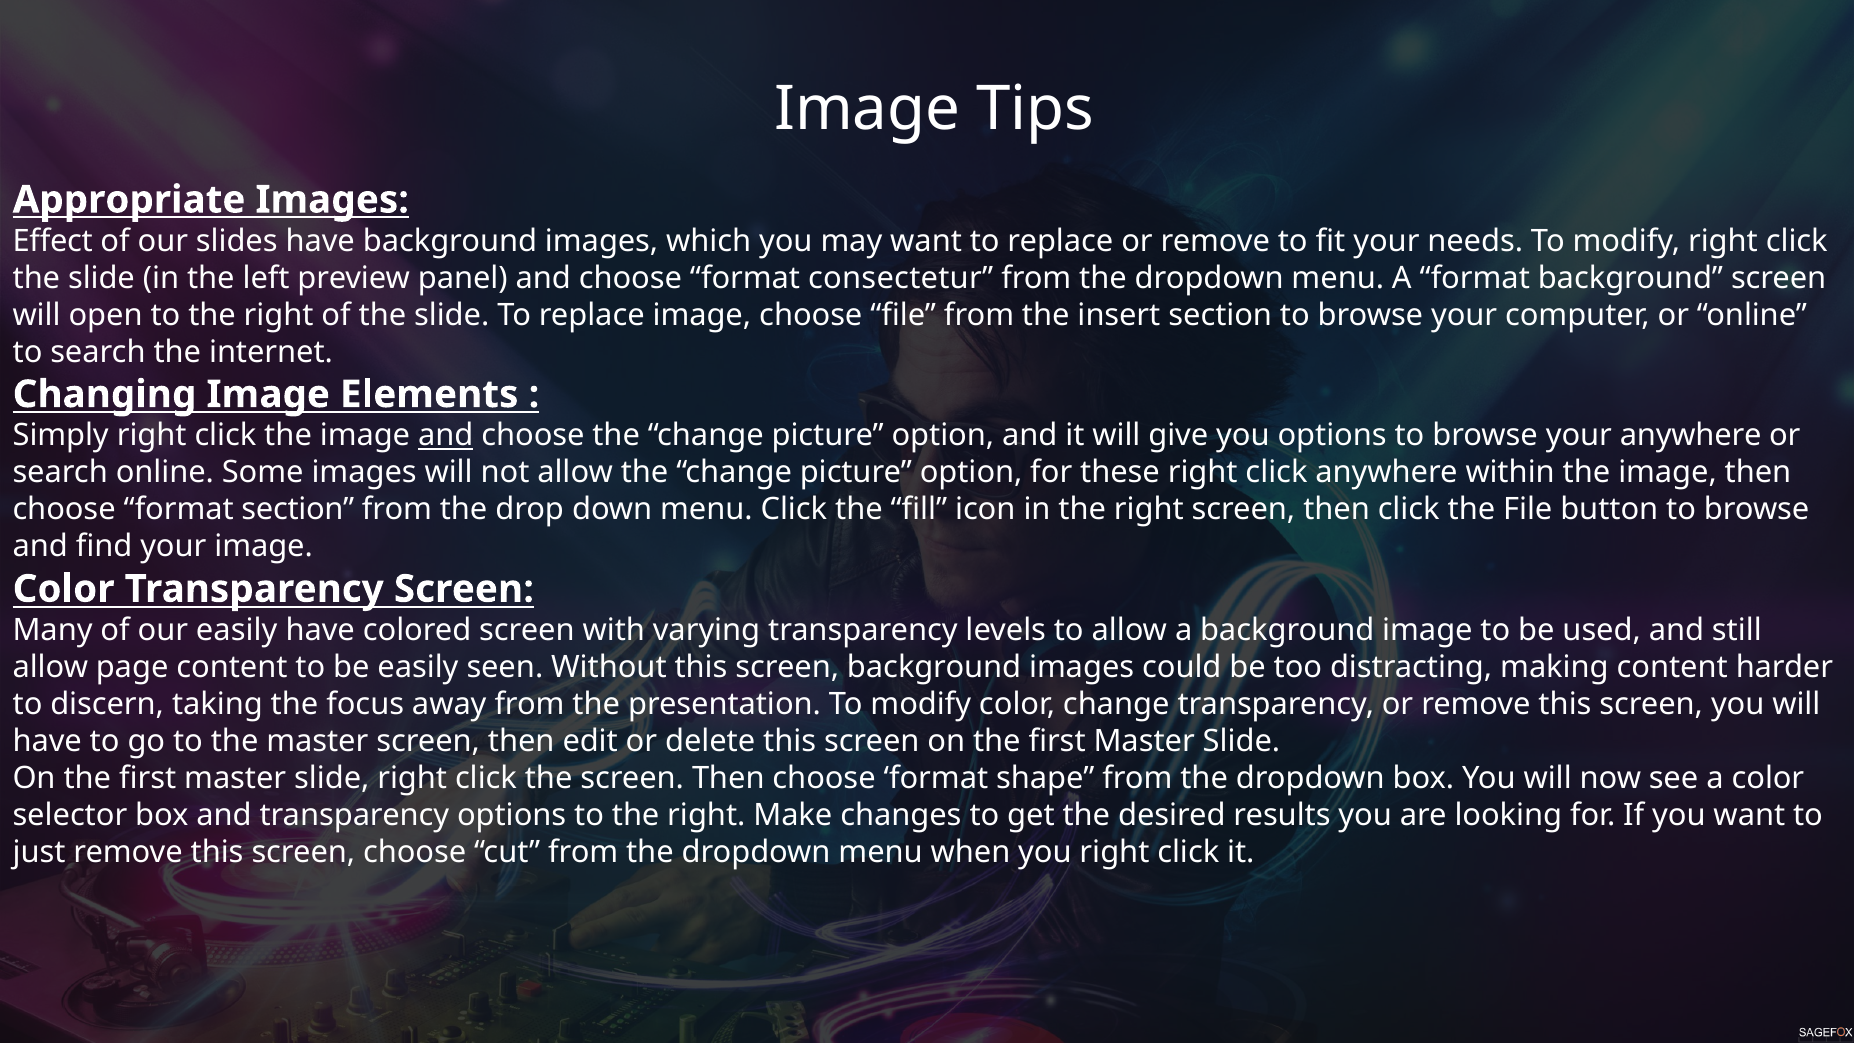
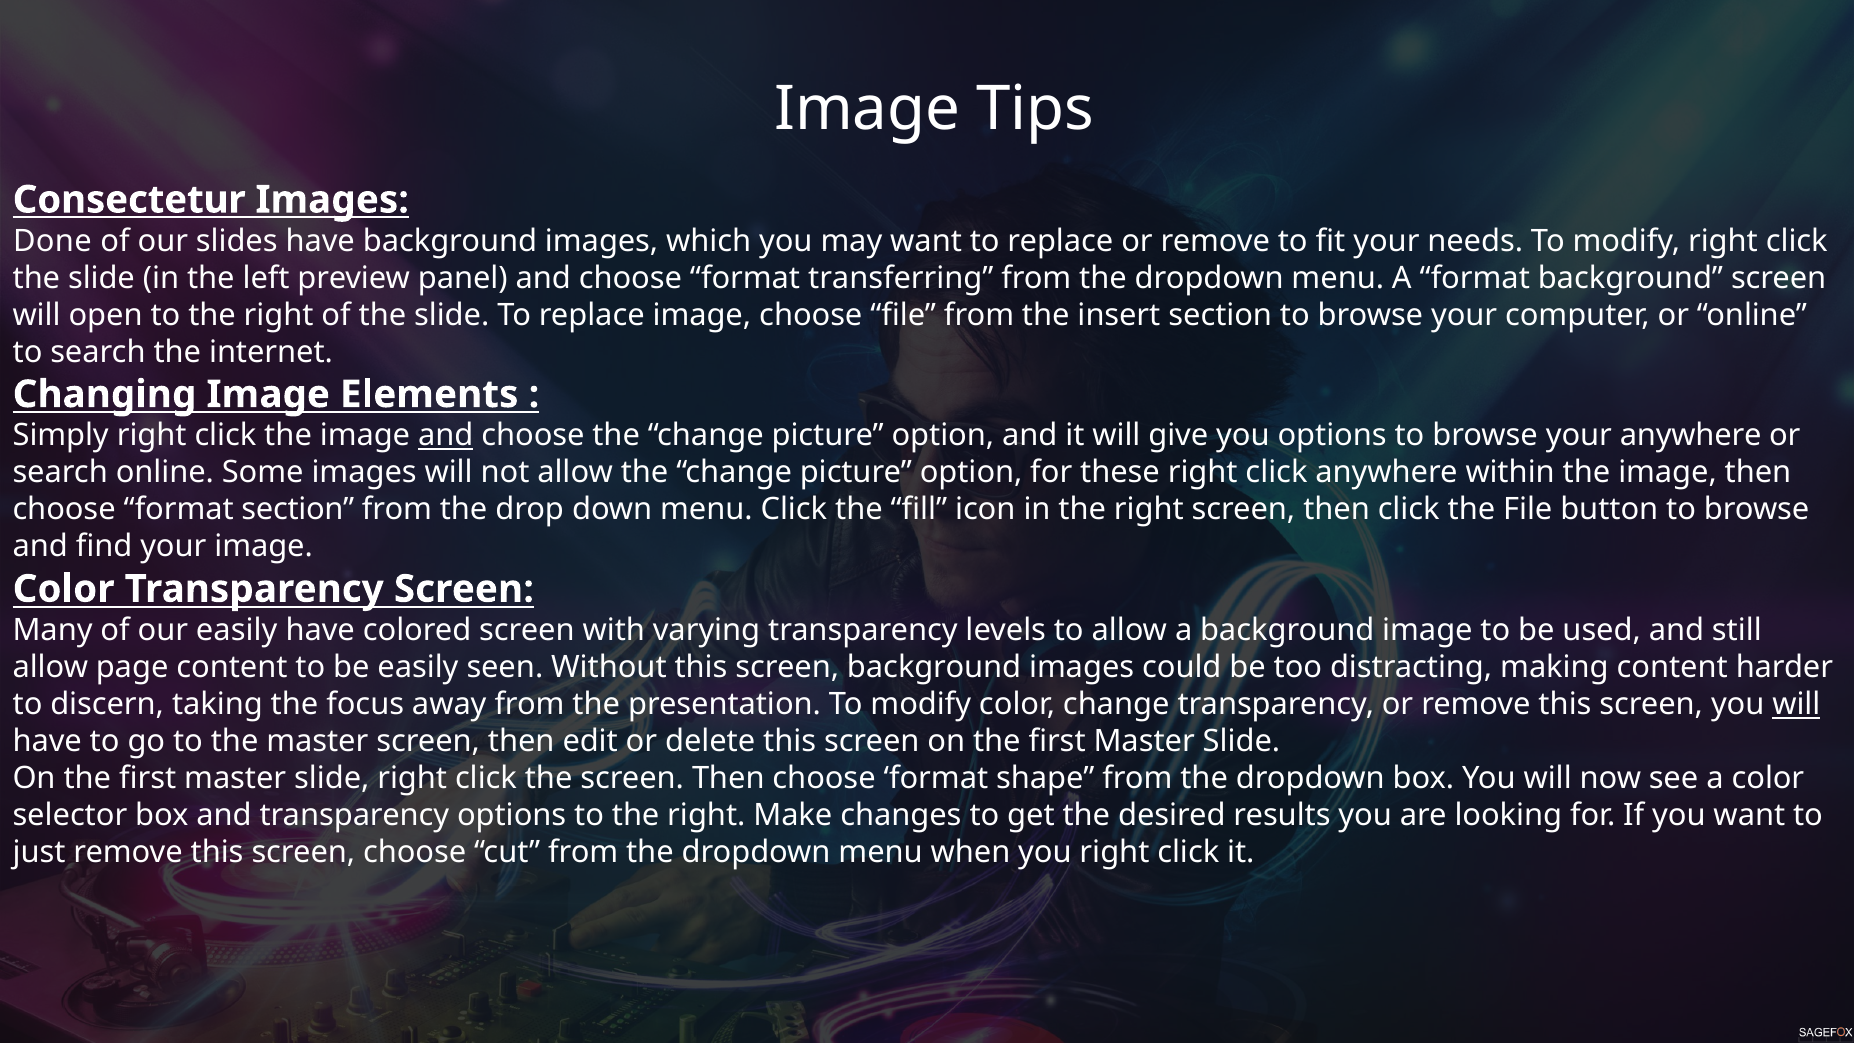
Appropriate: Appropriate -> Consectetur (129, 200)
Effect: Effect -> Done (52, 241)
consectetur: consectetur -> transferring (901, 278)
will underline: none -> present (1796, 704)
